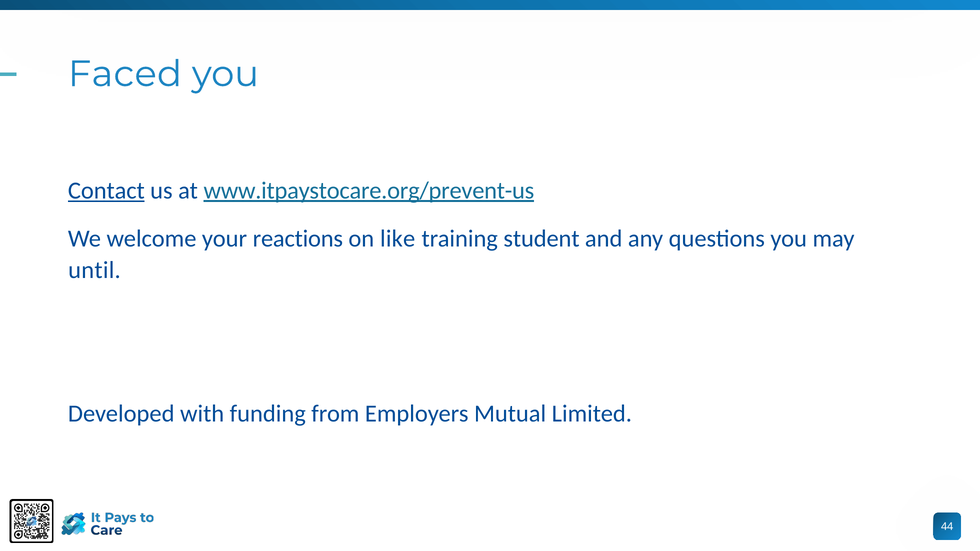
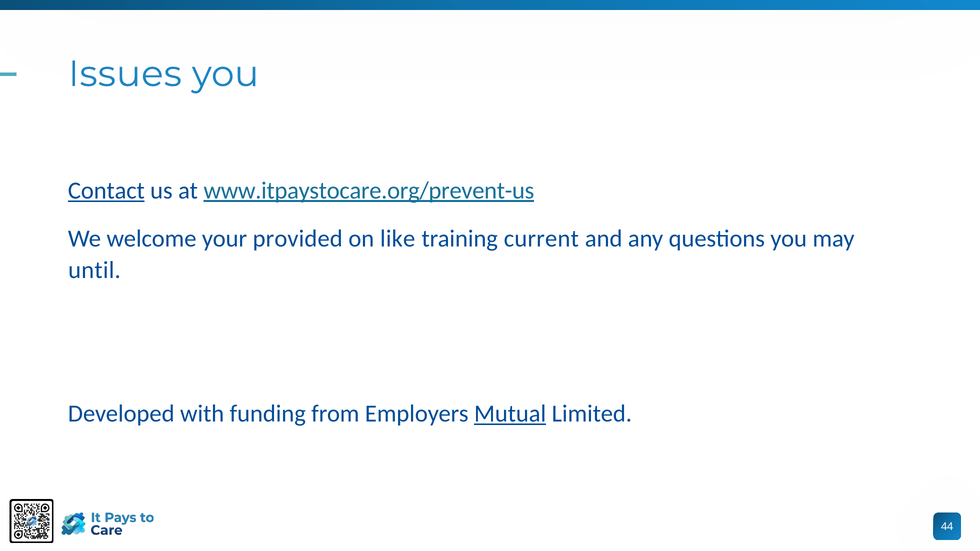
Faced: Faced -> Issues (125, 74)
reactions: reactions -> provided (298, 239)
student: student -> current (541, 239)
Mutual underline: none -> present (510, 414)
